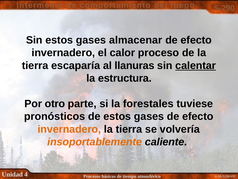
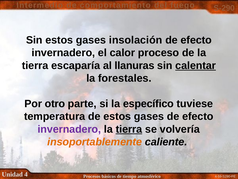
almacenar: almacenar -> insolación (136, 40)
estructura: estructura -> forestales (125, 78)
forestales: forestales -> específico (148, 103)
pronósticos: pronósticos -> temperatura (55, 116)
invernadero colour: orange -> purple (69, 129)
tierra underline: none -> present (129, 129)
